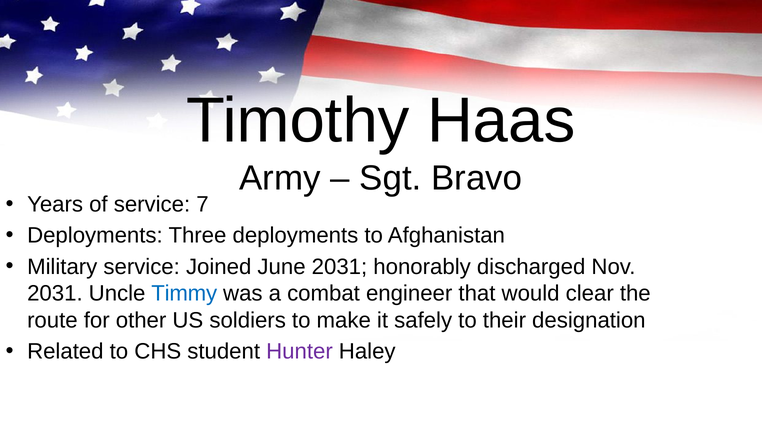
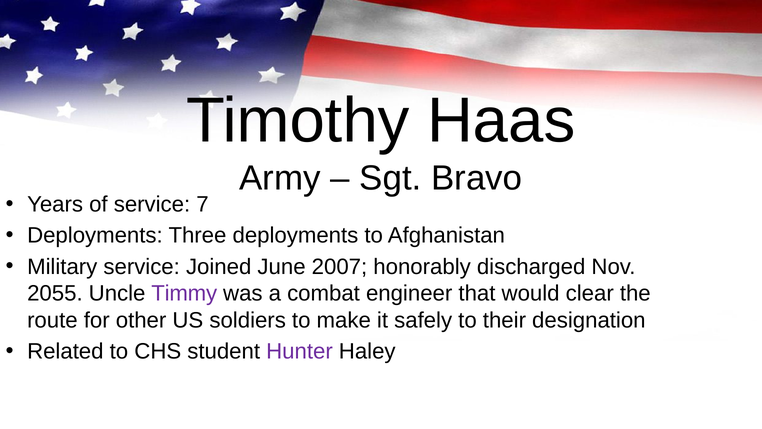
June 2031: 2031 -> 2007 (339, 267)
2031: 2031 -> 2055 (55, 293)
Timmy colour: blue -> purple (184, 293)
